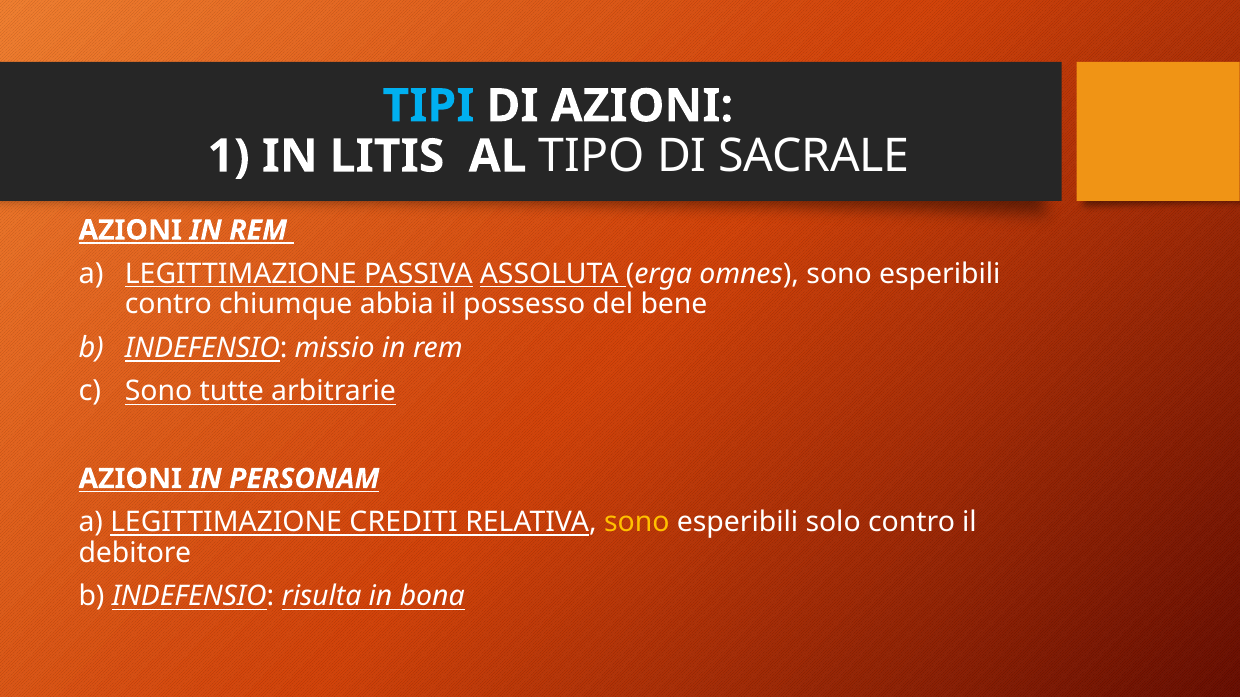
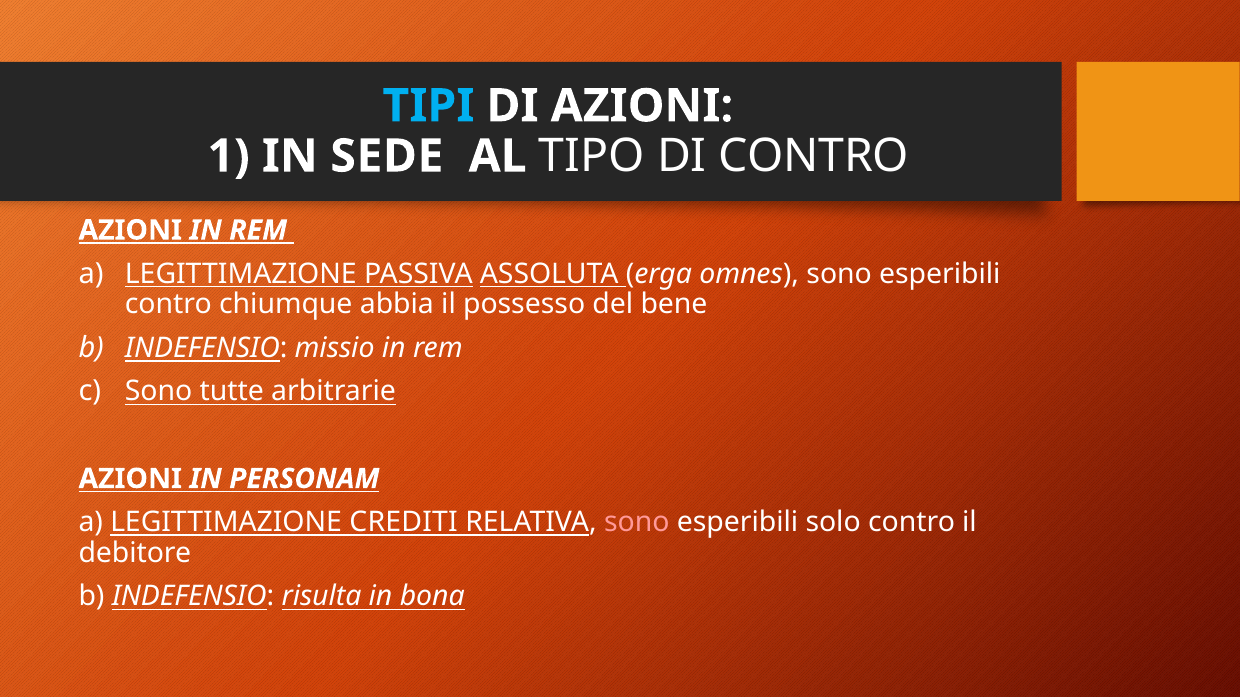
LITIS: LITIS -> SEDE (387, 156)
DI SACRALE: SACRALE -> CONTRO (814, 156)
sono colour: yellow -> pink (637, 523)
